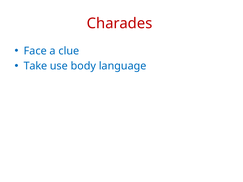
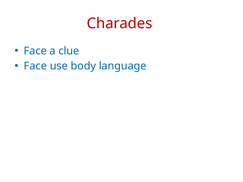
Take: Take -> Face (35, 66)
